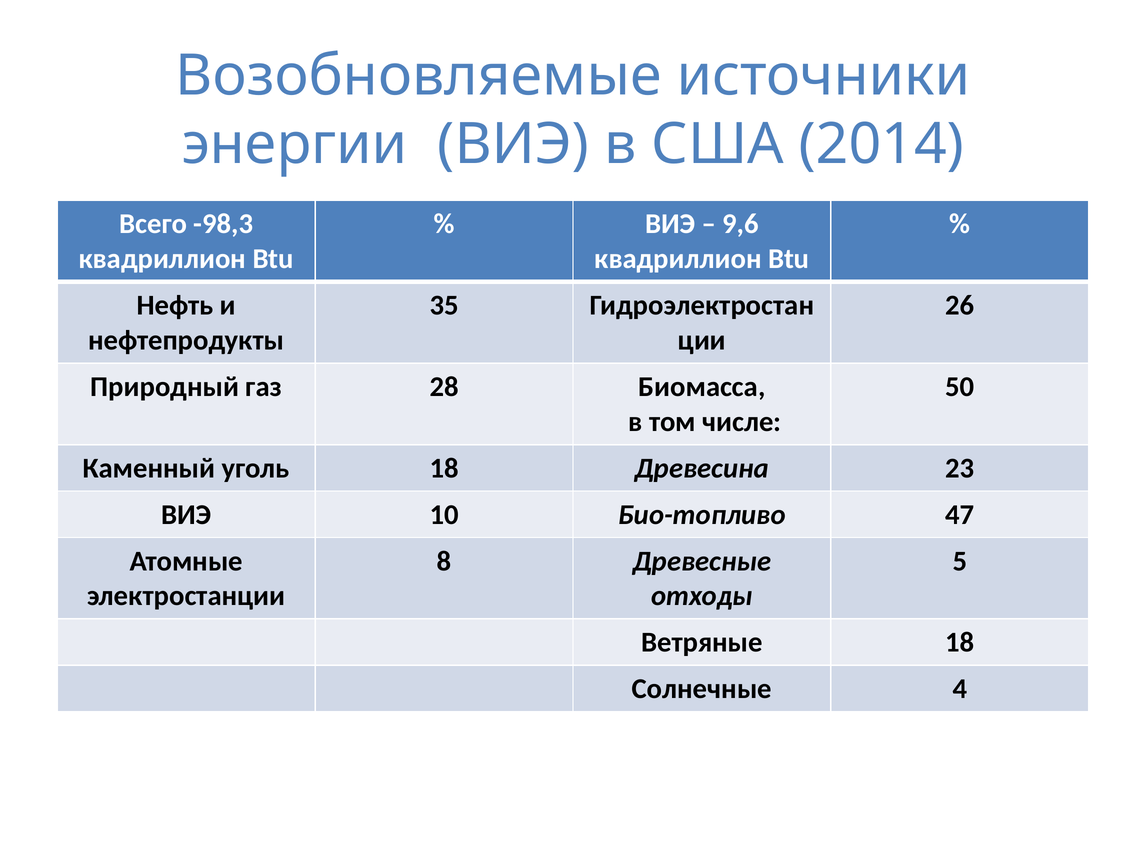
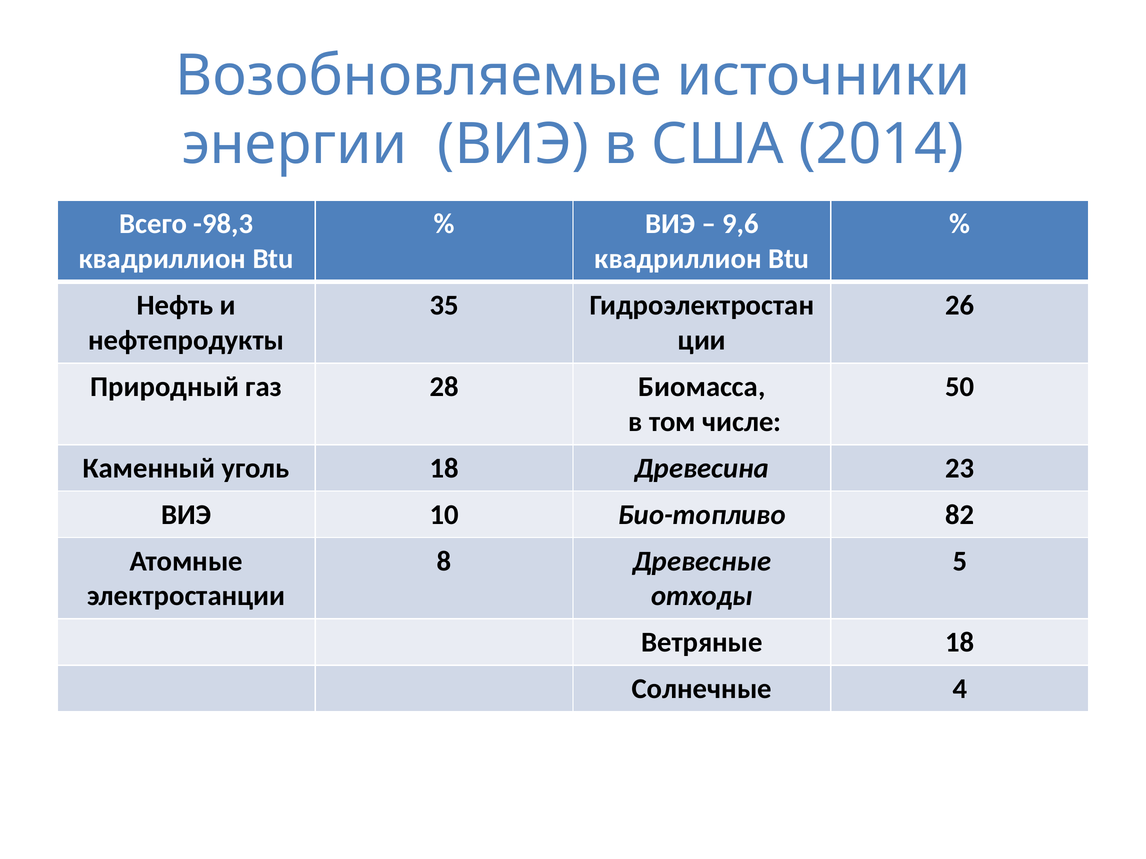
47: 47 -> 82 (960, 515)
